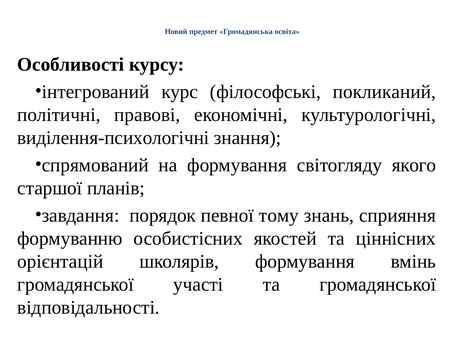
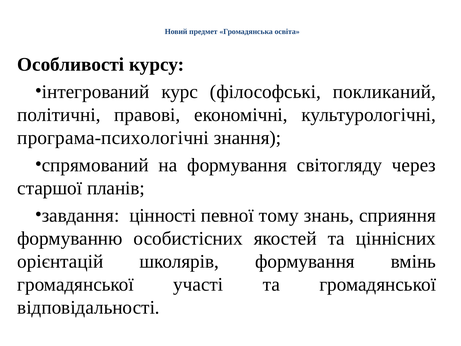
виділення-психологічні: виділення-психологічні -> програма-психологічні (113, 138)
якого: якого -> через (414, 165)
порядок: порядок -> цінності (163, 215)
